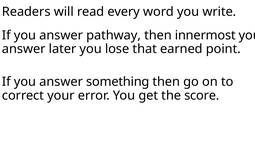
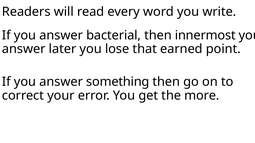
pathway: pathway -> bacterial (114, 35)
score: score -> more (202, 96)
